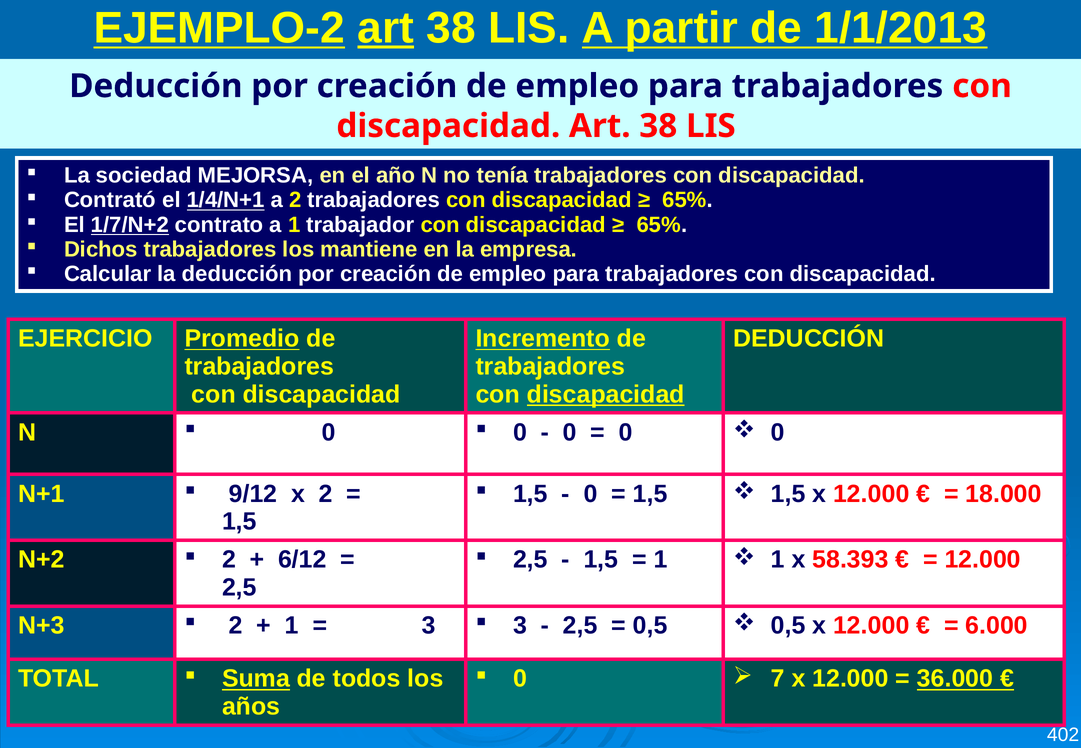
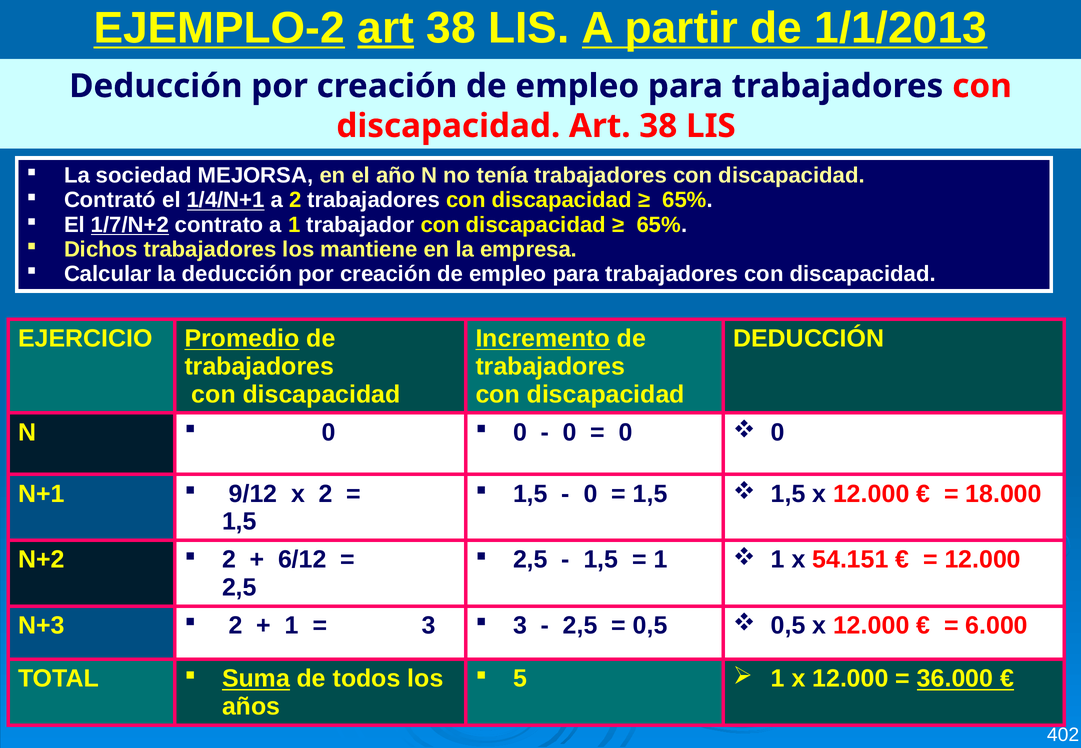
discapacidad underline: present -> none (606, 395)
58.393: 58.393 -> 54.151 (850, 560)
0: 0 -> 5 (520, 679)
7: 7 -> 1 (778, 679)
